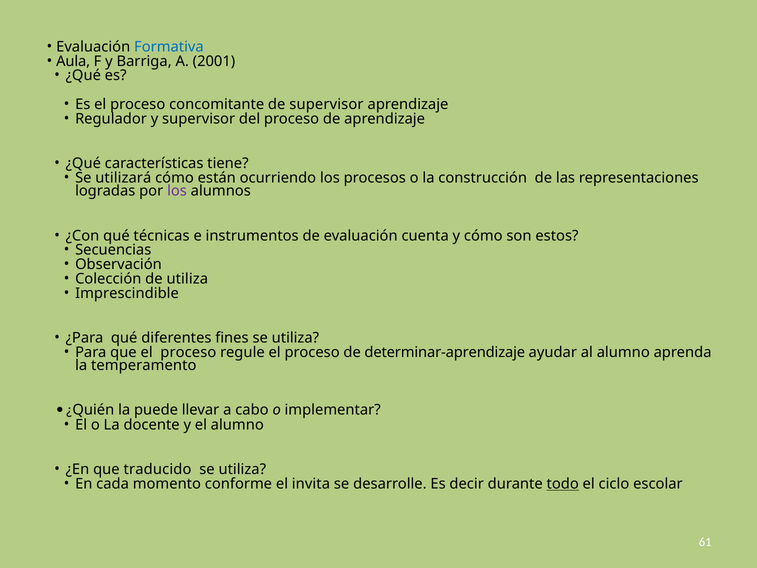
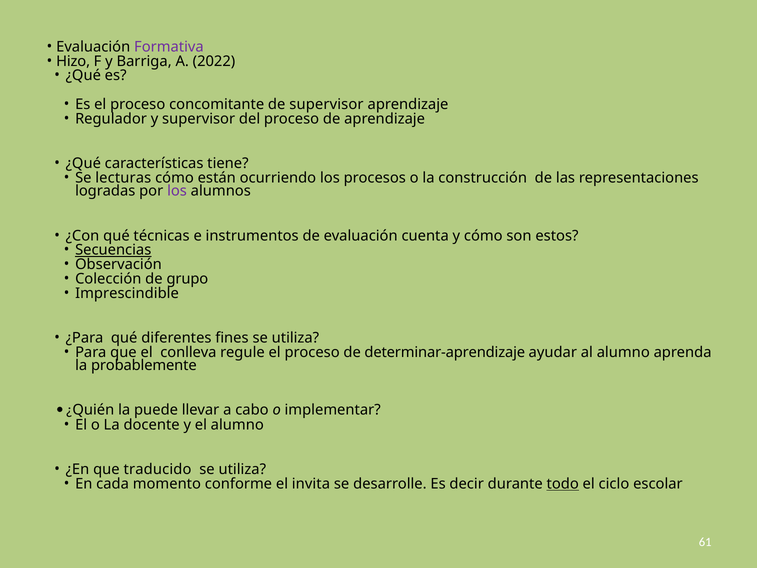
Formativa colour: blue -> purple (169, 47)
Aula: Aula -> Hizo (73, 61)
2001: 2001 -> 2022 (214, 61)
utilizará: utilizará -> lecturas (123, 178)
Secuencias underline: none -> present (113, 250)
de utiliza: utiliza -> grupo (187, 279)
que el proceso: proceso -> conlleva (188, 352)
temperamento: temperamento -> probablemente (144, 365)
